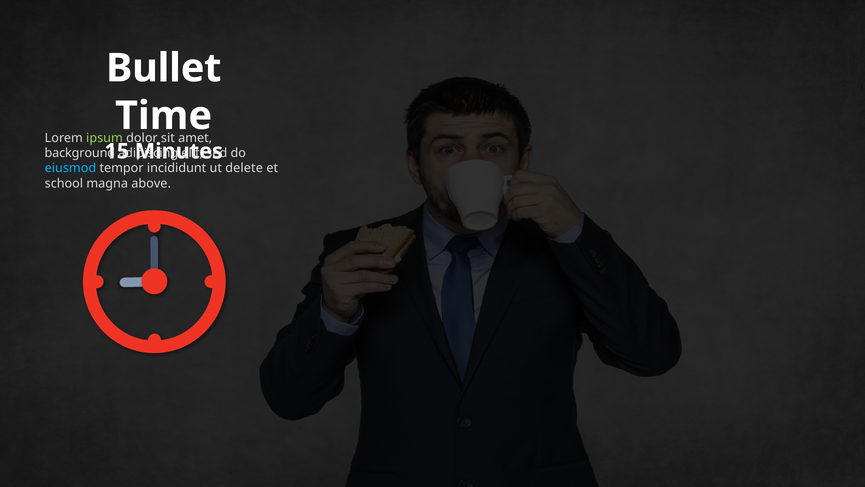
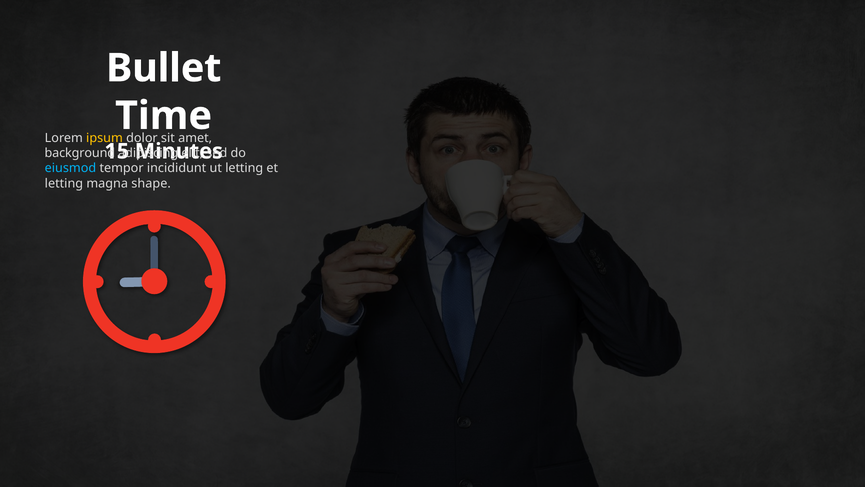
ipsum colour: light green -> yellow (104, 138)
delete: delete -> letting (244, 168)
school: school -> letting (64, 183)
above: above -> shape (151, 183)
